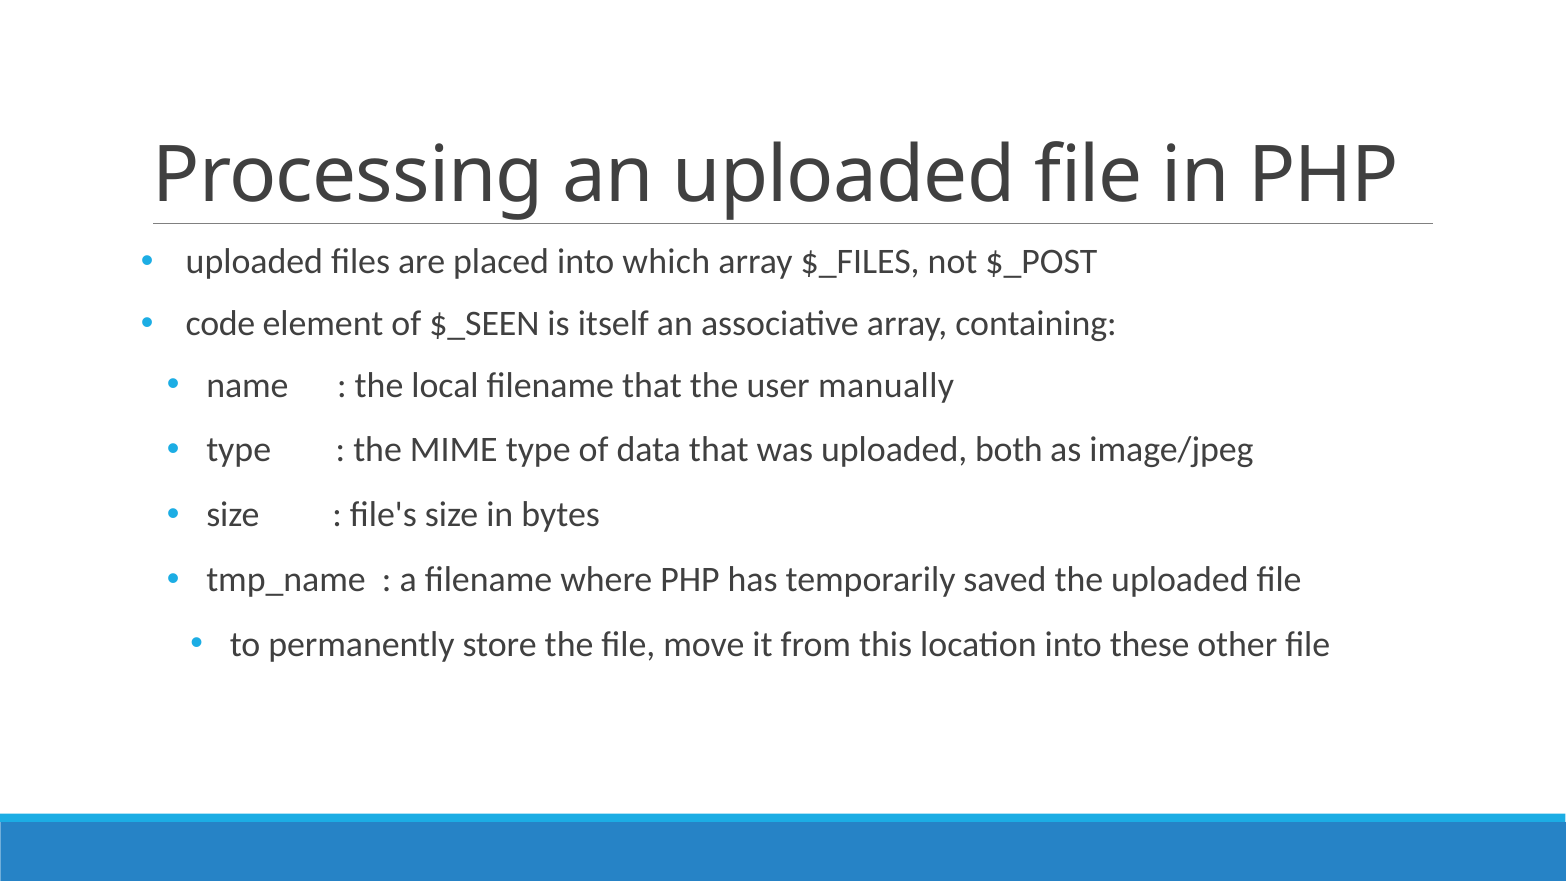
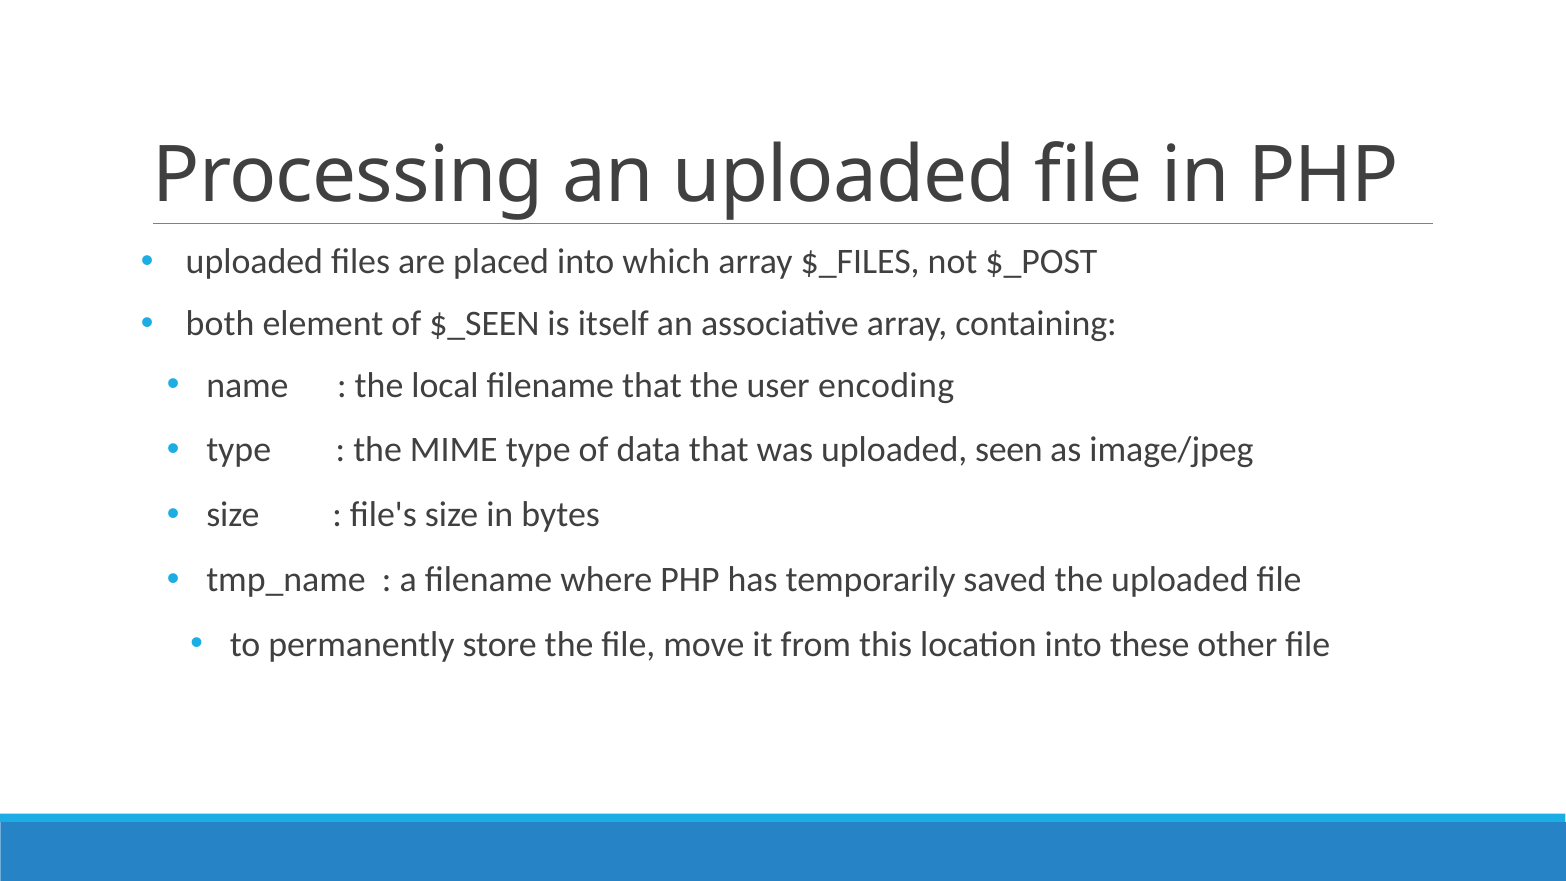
code: code -> both (220, 324)
manually: manually -> encoding (886, 385)
both: both -> seen (1009, 450)
